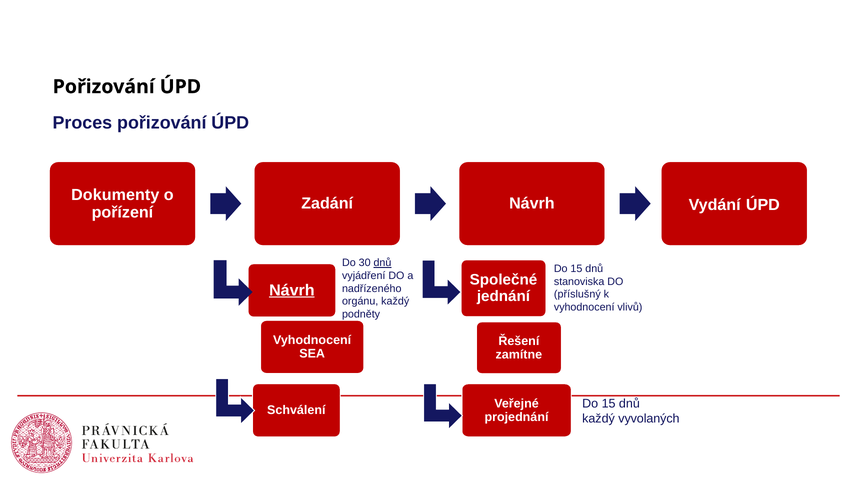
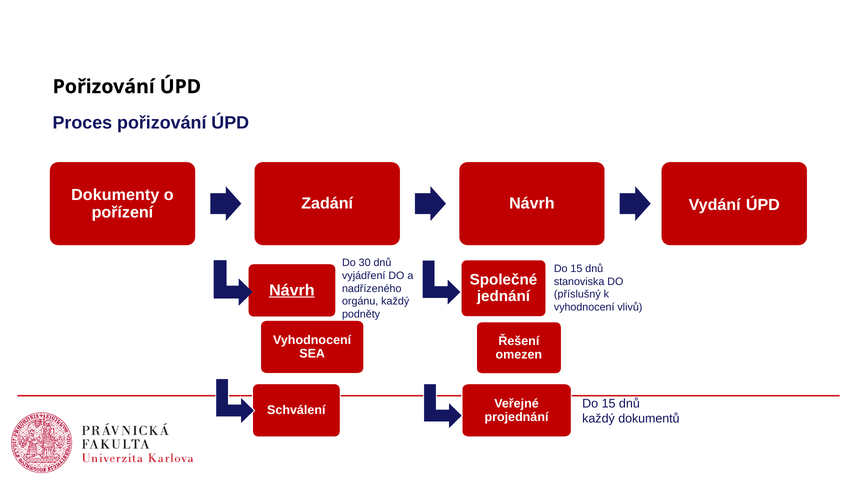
dnů underline: present -> none (382, 263)
zamítne: zamítne -> omezen (519, 354)
vyvolaných: vyvolaných -> dokumentů (649, 418)
